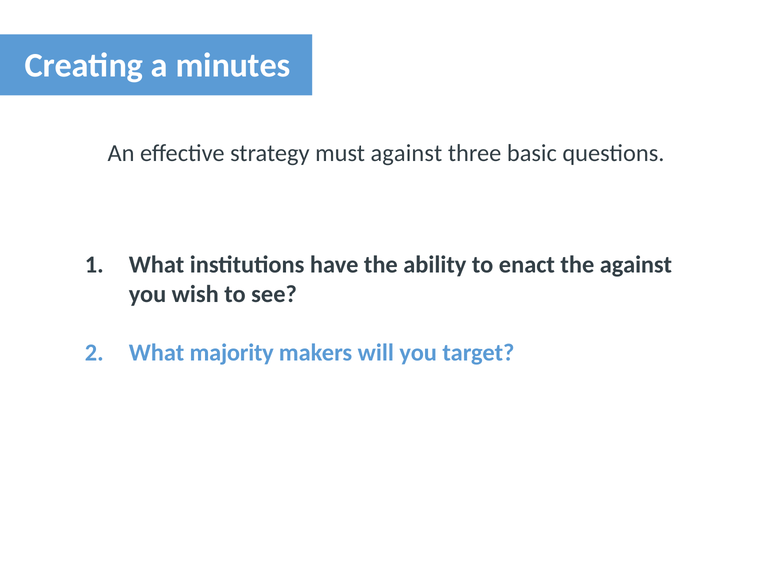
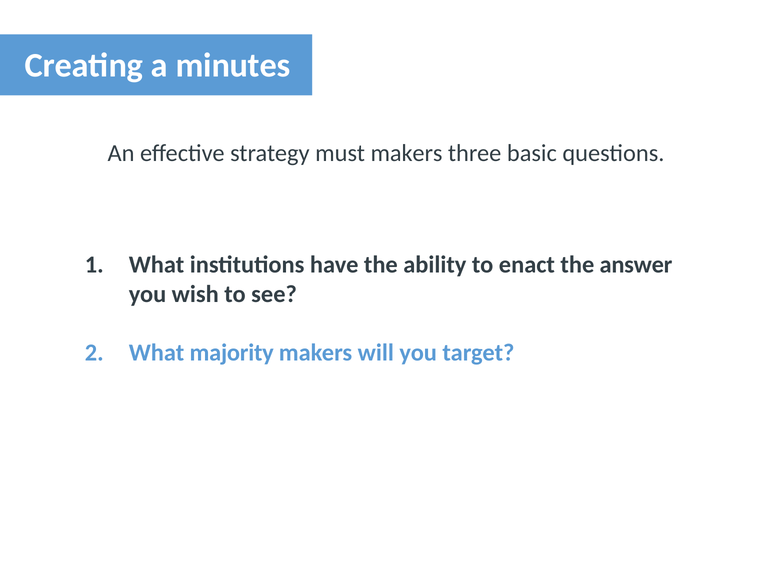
must against: against -> makers (406, 153)
the against: against -> answer (636, 265)
